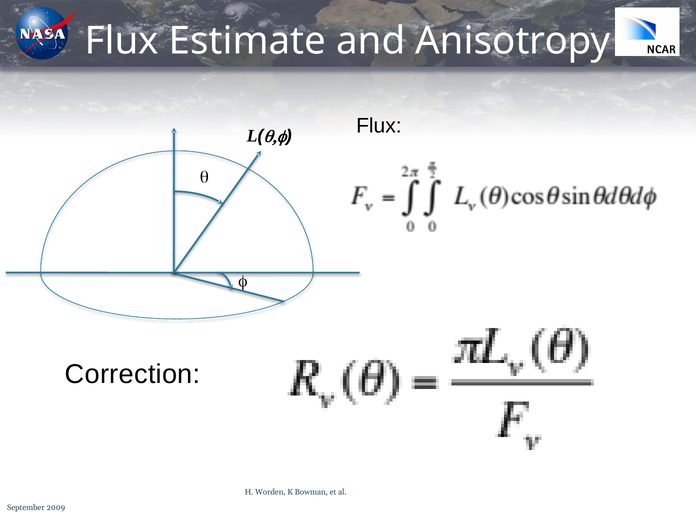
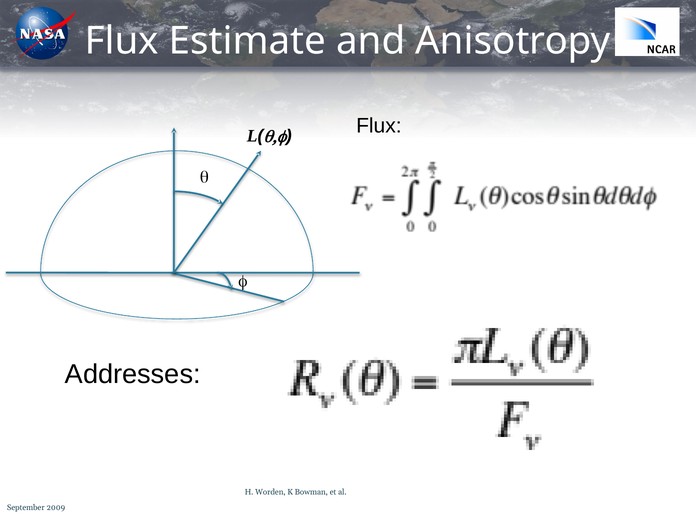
Correction: Correction -> Addresses (133, 374)
